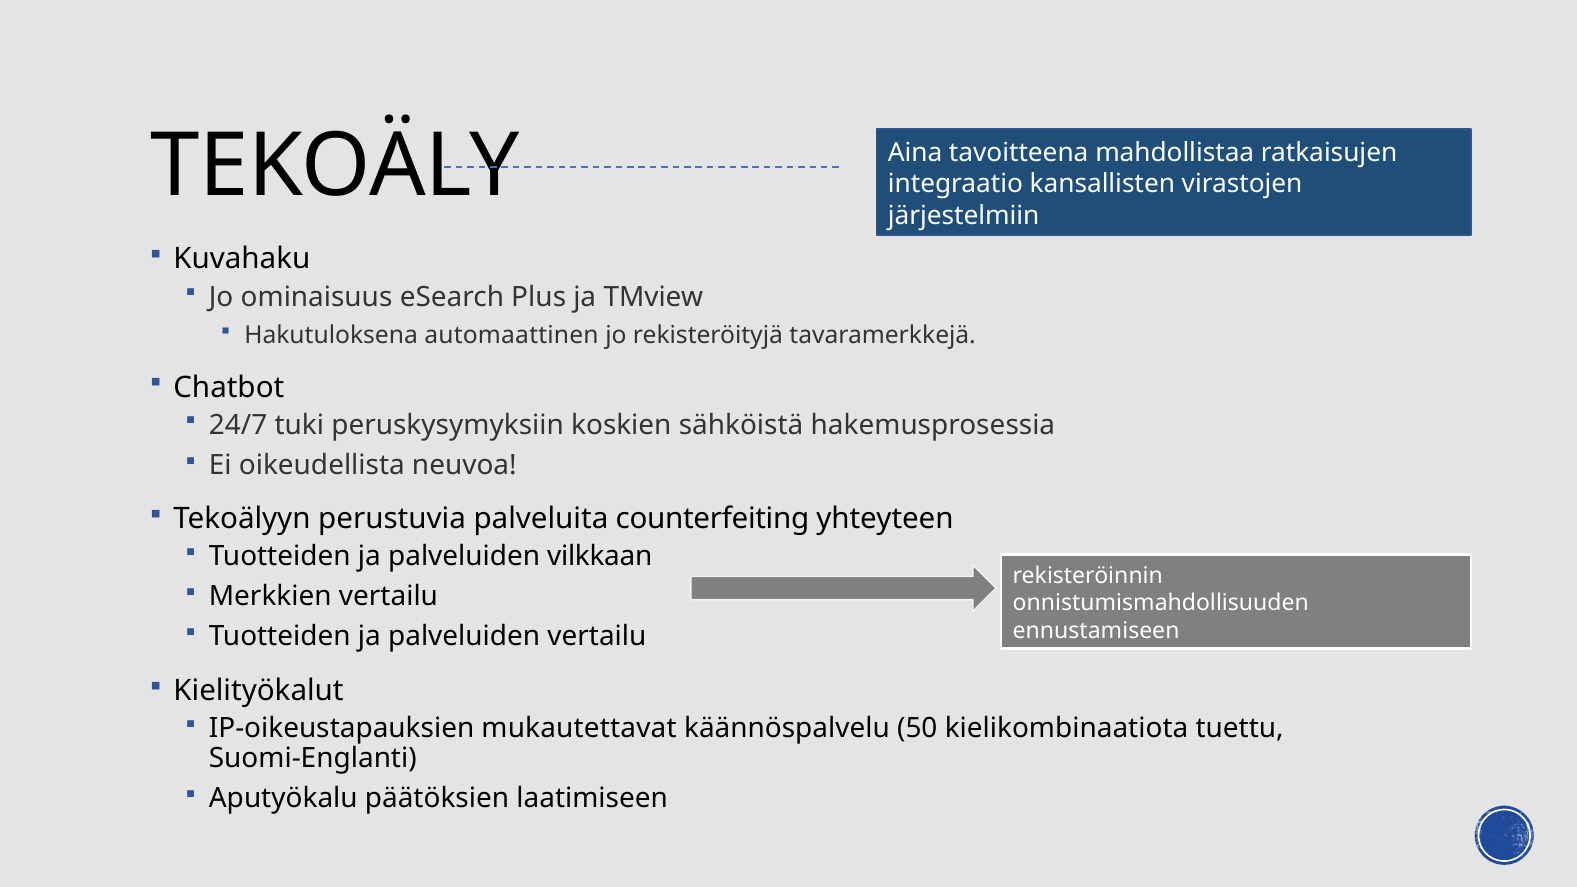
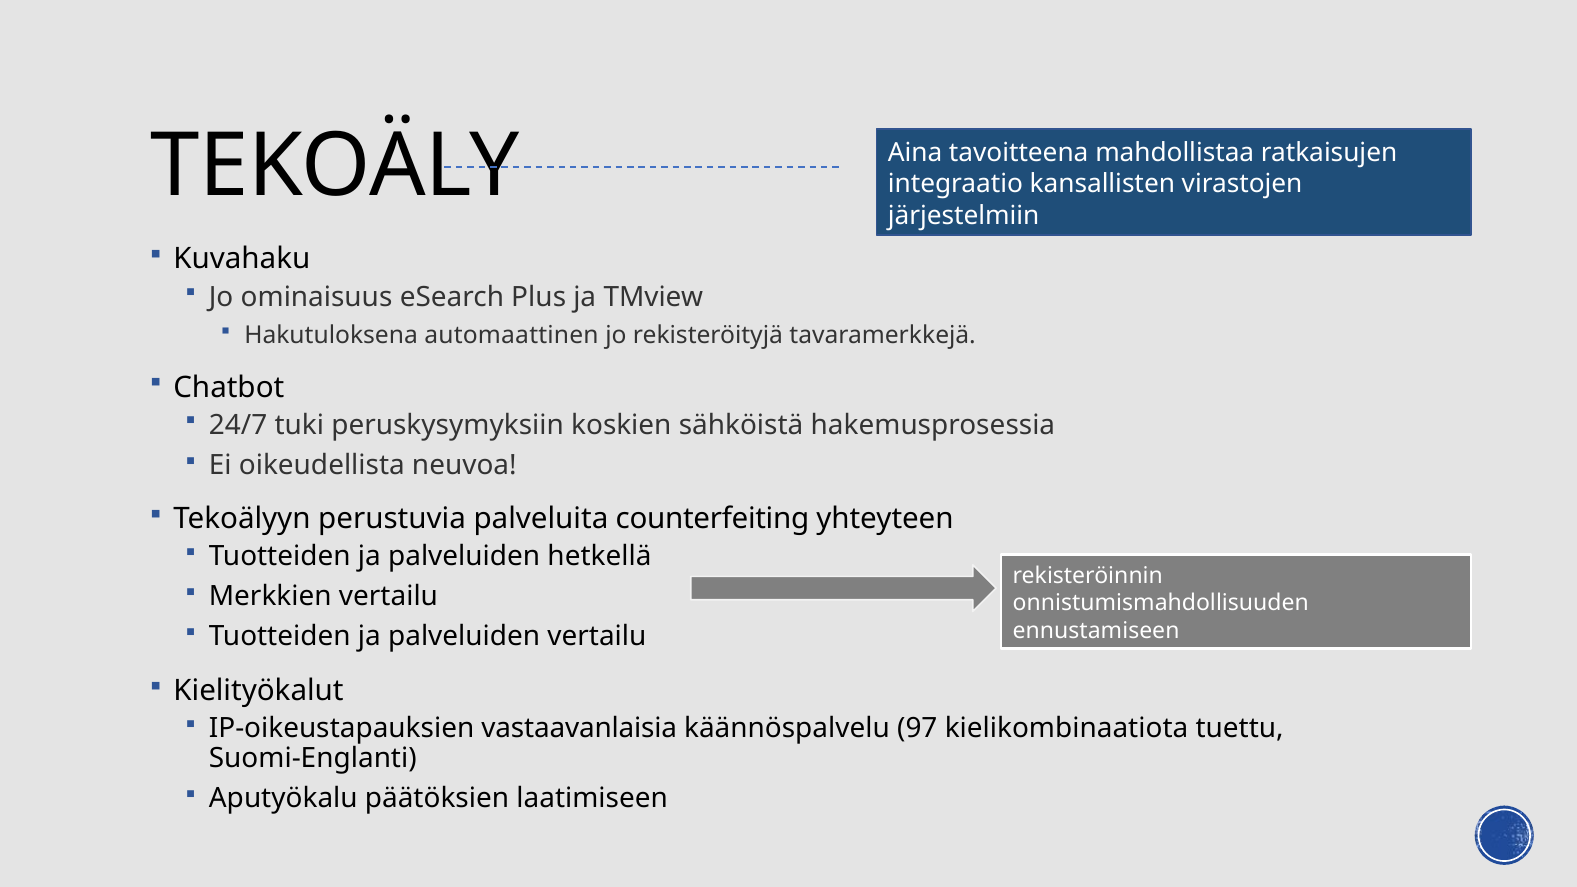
vilkkaan: vilkkaan -> hetkellä (600, 557)
mukautettavat: mukautettavat -> vastaavanlaisia (579, 729)
50: 50 -> 97 (917, 729)
